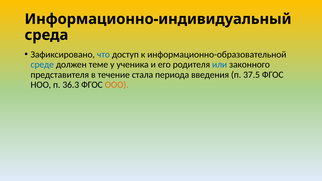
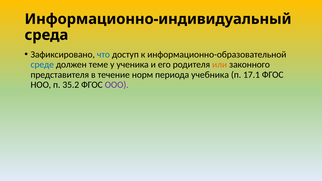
или colour: blue -> orange (220, 65)
стала: стала -> норм (142, 75)
введения: введения -> учебника (210, 75)
37.5: 37.5 -> 17.1 (252, 75)
36.3: 36.3 -> 35.2 (71, 85)
ООО colour: orange -> purple (117, 85)
